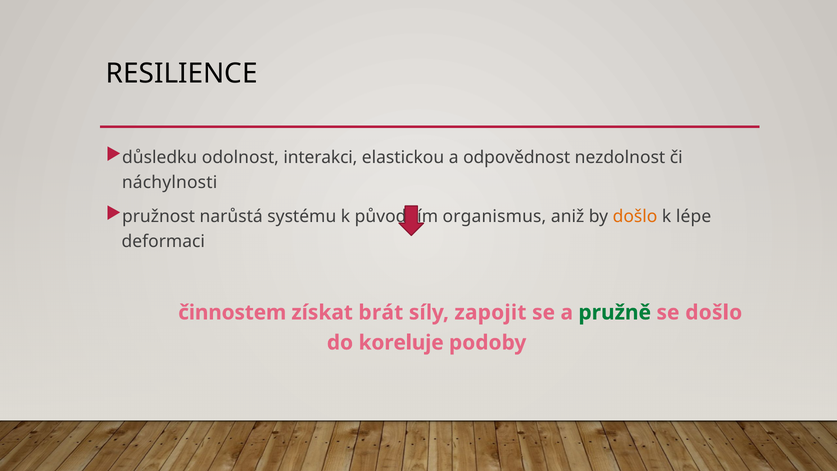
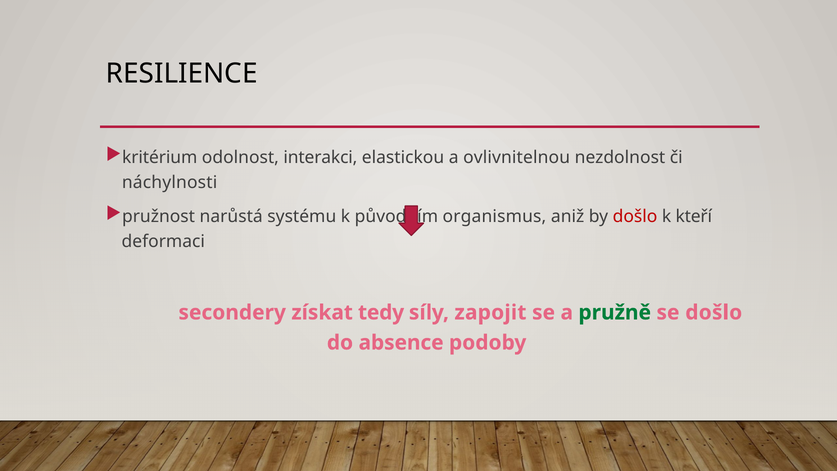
důsledku: důsledku -> kritérium (160, 157)
odpovědnost: odpovědnost -> ovlivnitelnou (517, 157)
došlo colour: orange -> red (635, 216)
lépe: lépe -> kteří (694, 216)
činnostem: činnostem -> secondery (232, 312)
brát: brát -> tedy (381, 312)
koreluje: koreluje -> absence (401, 343)
